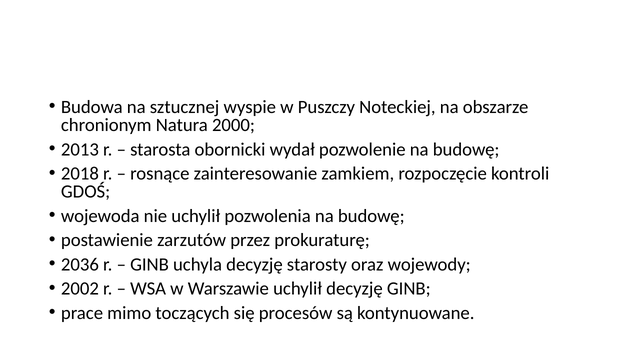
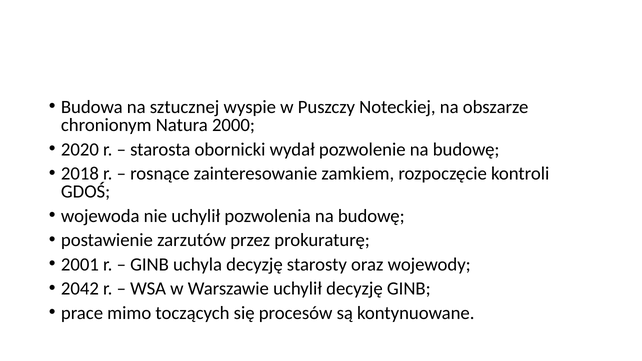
2013: 2013 -> 2020 (80, 149)
2036: 2036 -> 2001 (80, 264)
2002: 2002 -> 2042 (80, 289)
